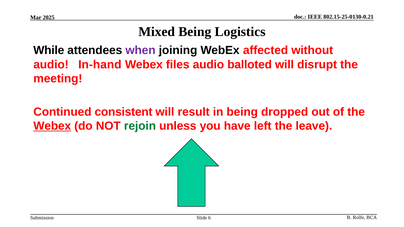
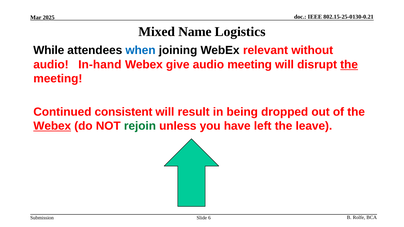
Mixed Being: Being -> Name (195, 32)
when colour: purple -> blue (140, 50)
affected: affected -> relevant (266, 50)
files: files -> give (178, 65)
audio balloted: balloted -> meeting (250, 65)
the underline: none -> present (349, 65)
